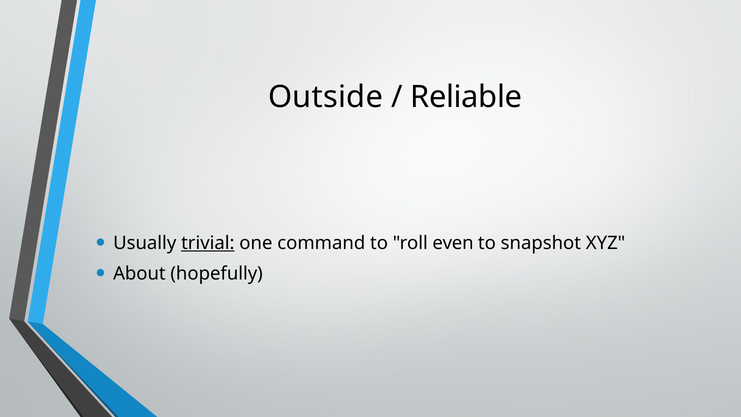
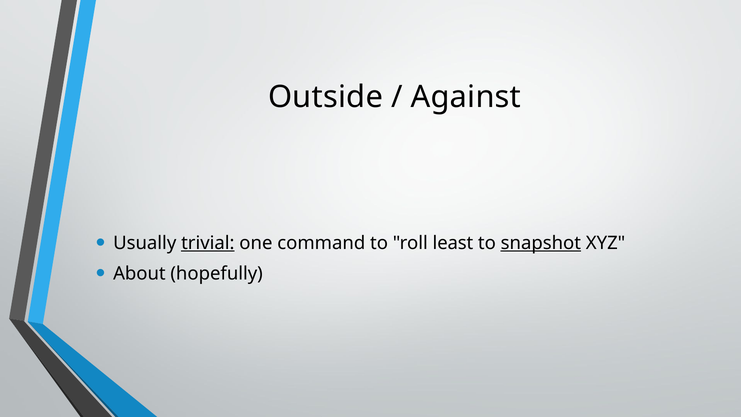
Reliable: Reliable -> Against (466, 97)
even: even -> least (453, 243)
snapshot underline: none -> present (541, 243)
